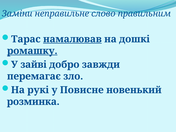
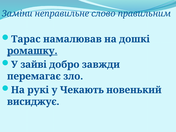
намалював underline: present -> none (72, 39)
Повисне: Повисне -> Чекають (82, 90)
розминка: розминка -> висиджує (33, 102)
